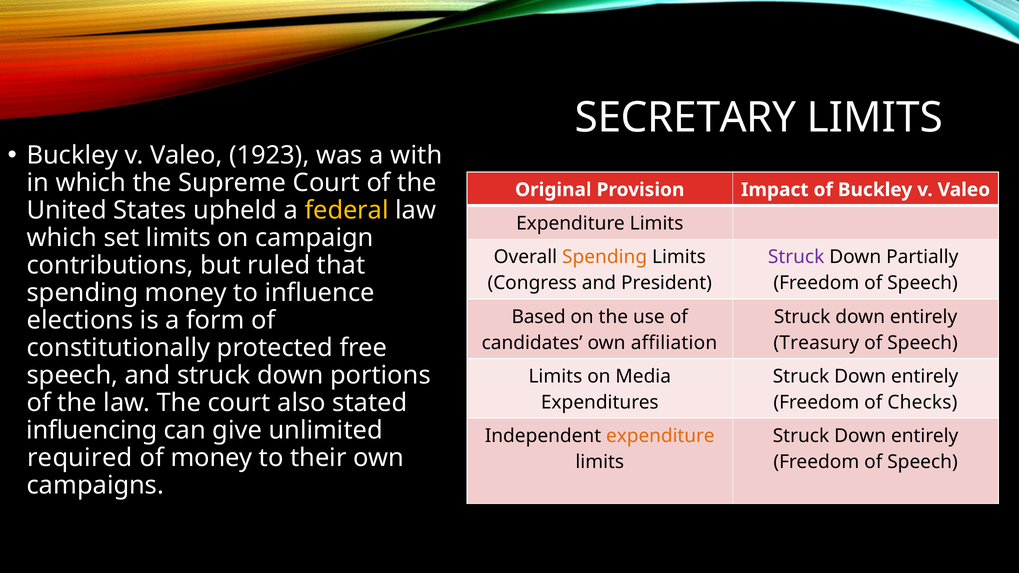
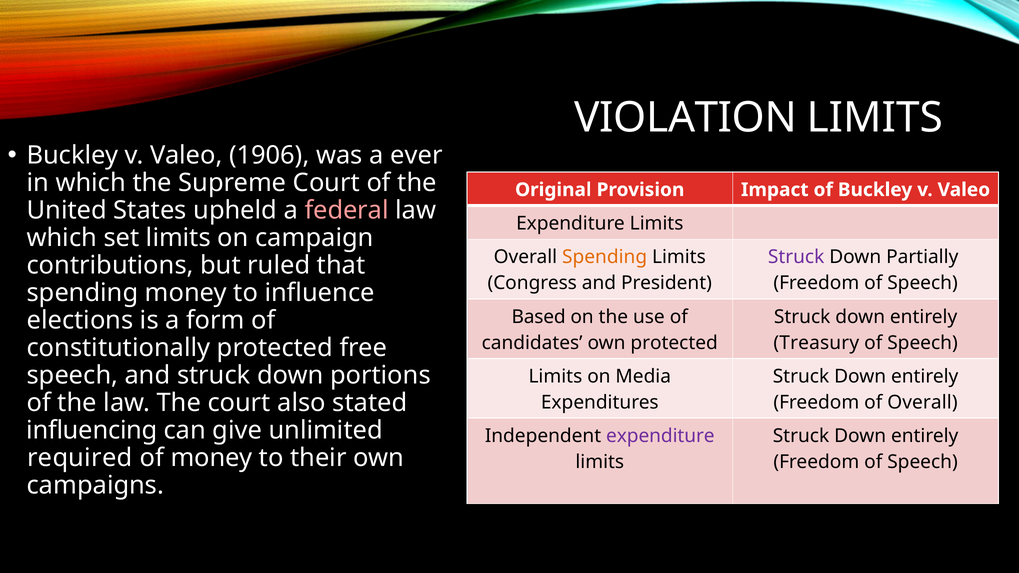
SECRETARY: SECRETARY -> VIOLATION (686, 118)
1923: 1923 -> 1906 (269, 155)
with: with -> ever (417, 155)
federal colour: yellow -> pink (347, 210)
own affiliation: affiliation -> protected (674, 343)
of Checks: Checks -> Overall (922, 403)
expenditure colour: orange -> purple (660, 436)
